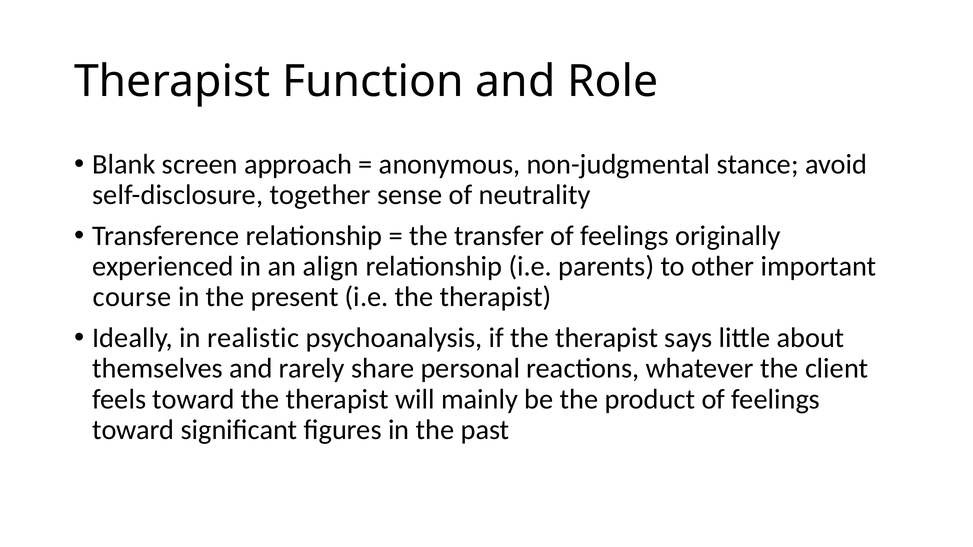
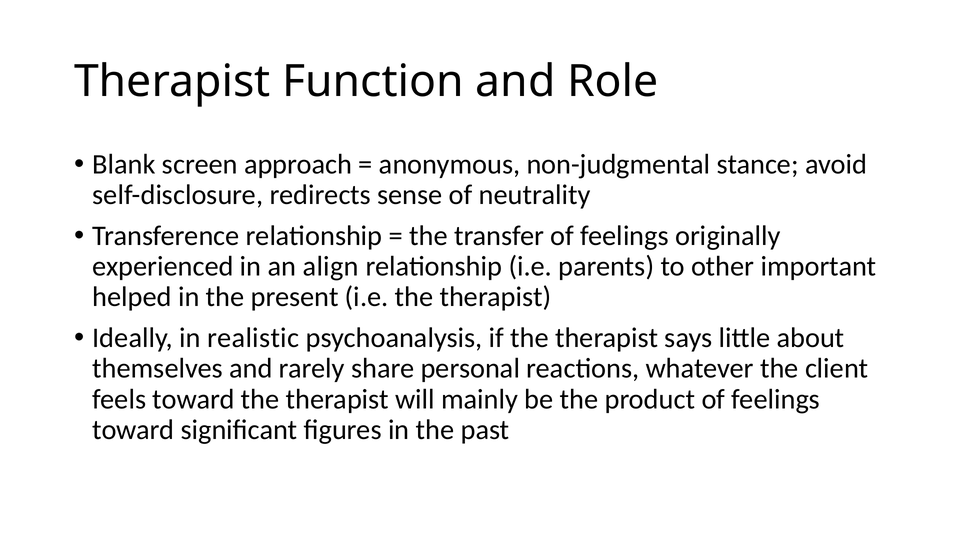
together: together -> redirects (320, 195)
course: course -> helped (132, 297)
